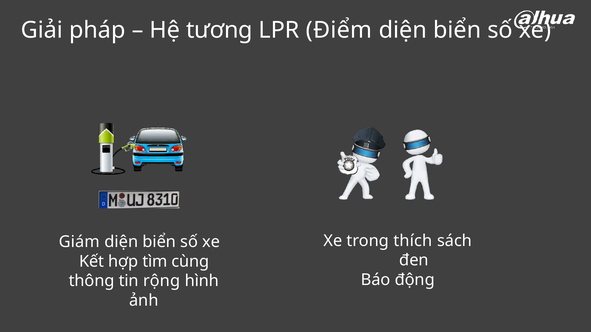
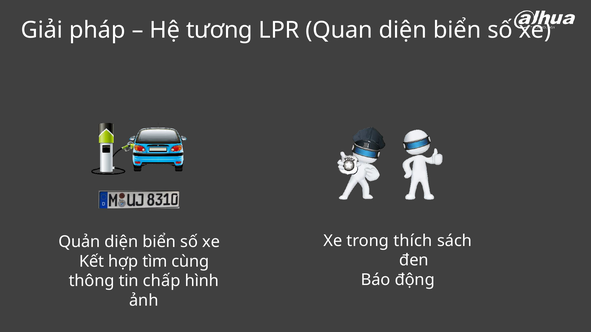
Điểm: Điểm -> Quan (339, 30)
Giám: Giám -> Quản (79, 242)
rộng: rộng -> chấp (162, 281)
